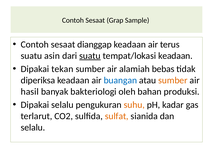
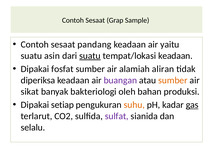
dianggap: dianggap -> pandang (94, 45)
terus: terus -> yaitu (170, 45)
tekan: tekan -> fosfat (62, 69)
bebas: bebas -> aliran (163, 69)
buangan colour: blue -> purple (120, 81)
hasil: hasil -> sikat (30, 92)
Dipakai selalu: selalu -> setiap (62, 105)
gas underline: none -> present (192, 105)
sulfat colour: orange -> purple (117, 117)
